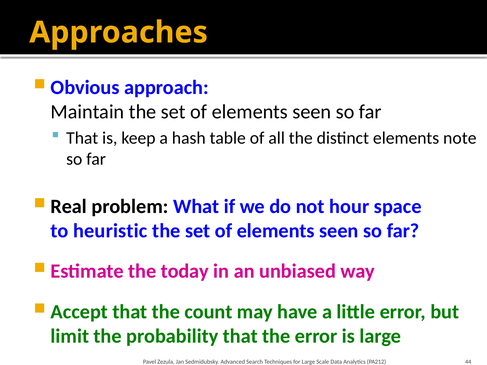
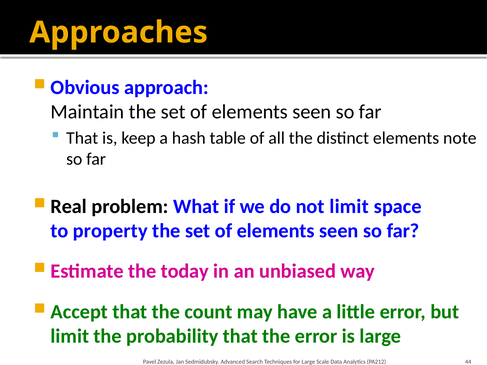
not hour: hour -> limit (349, 206)
heuristic: heuristic -> property (110, 231)
